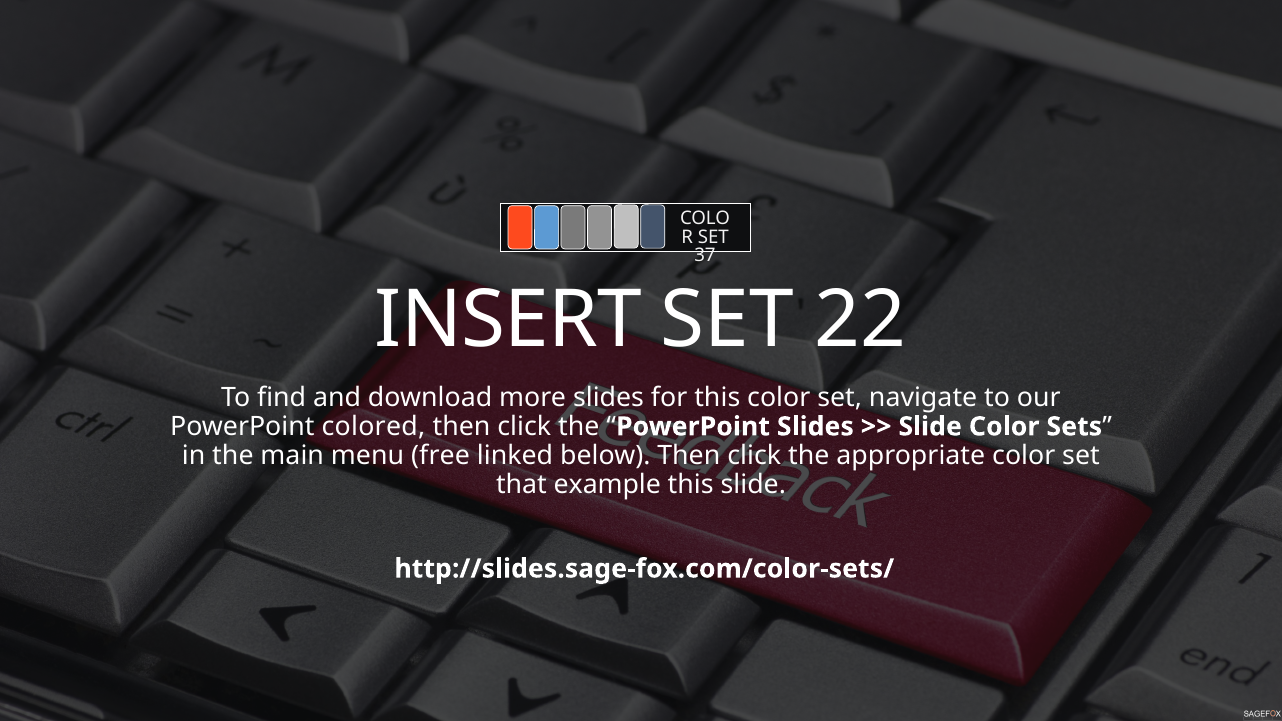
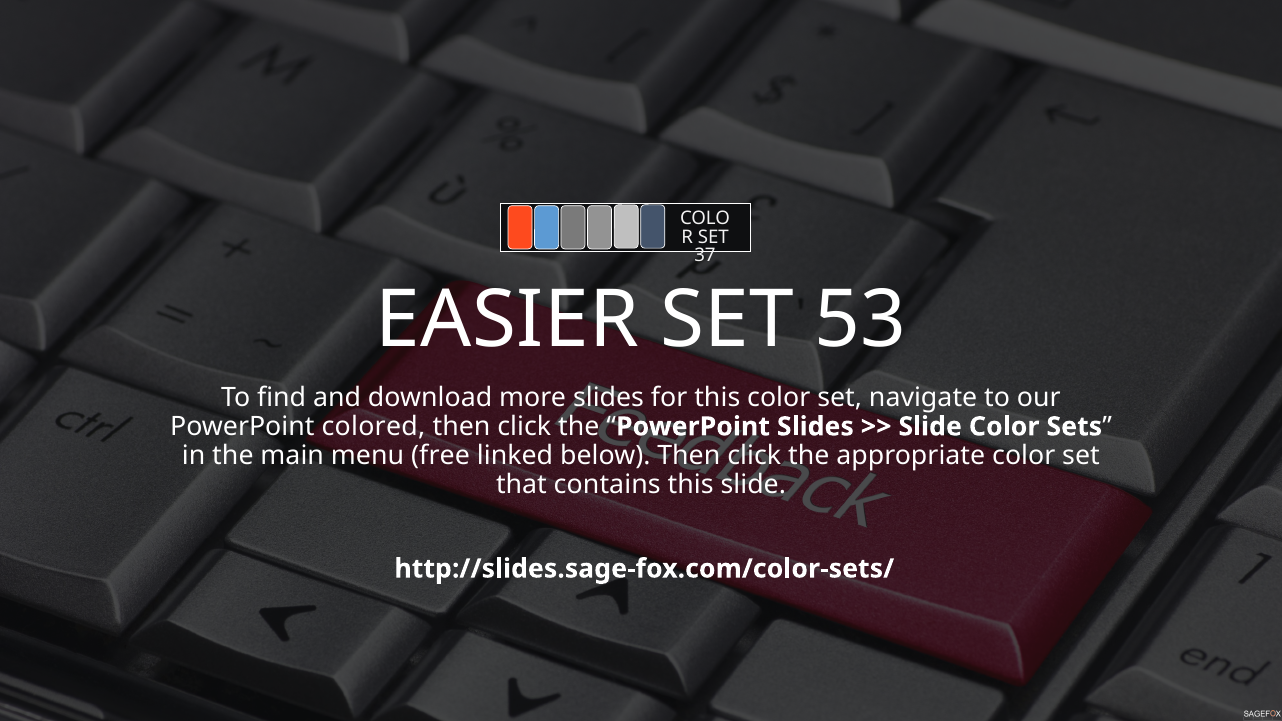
INSERT: INSERT -> EASIER (508, 320)
22: 22 -> 53 (860, 320)
example: example -> contains (607, 484)
